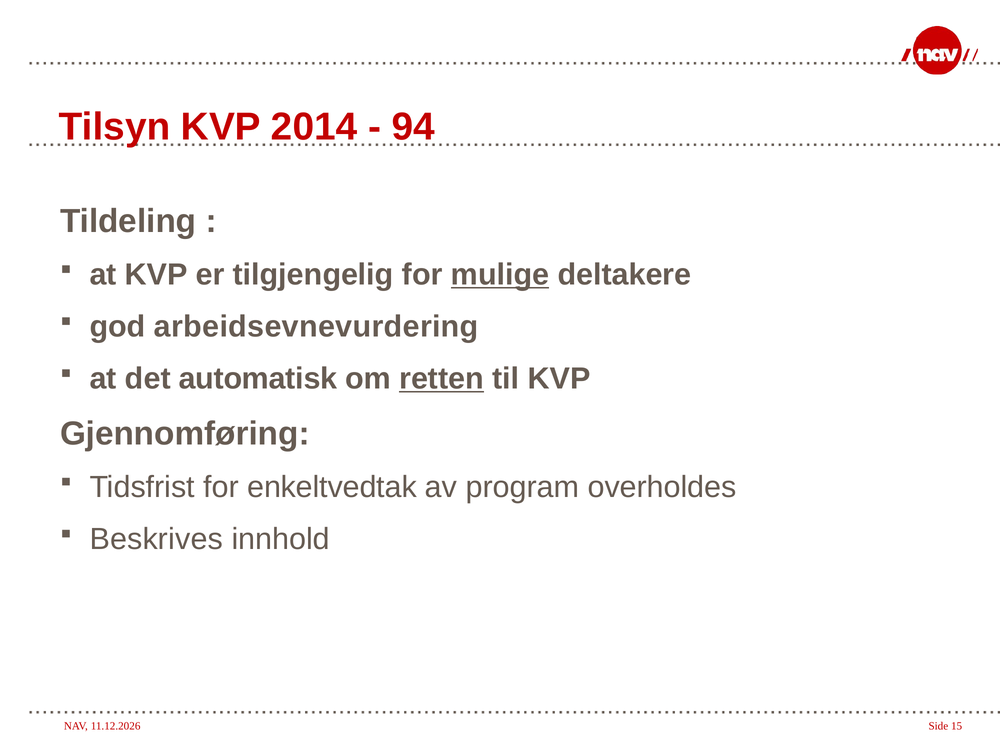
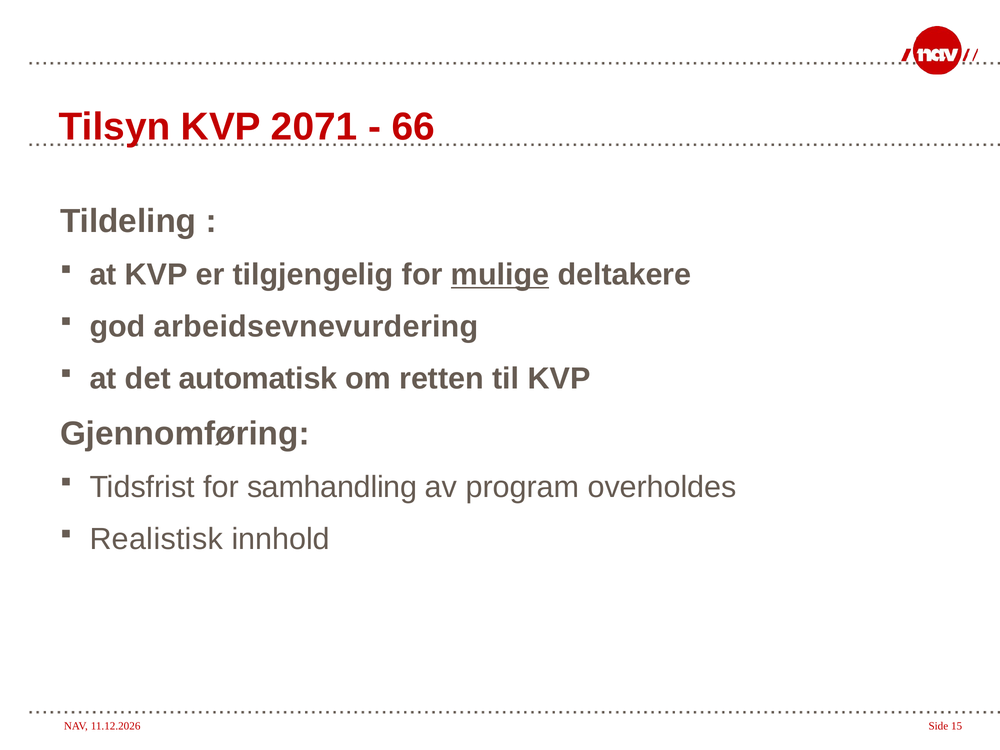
2014: 2014 -> 2071 (314, 127)
94: 94 -> 66 (413, 127)
retten underline: present -> none (442, 379)
enkeltvedtak: enkeltvedtak -> samhandling (332, 487)
Beskrives: Beskrives -> Realistisk (156, 539)
